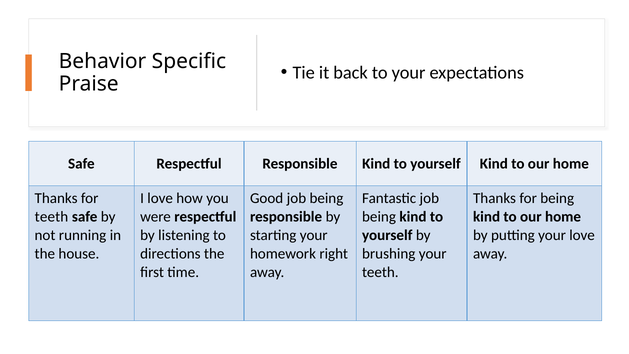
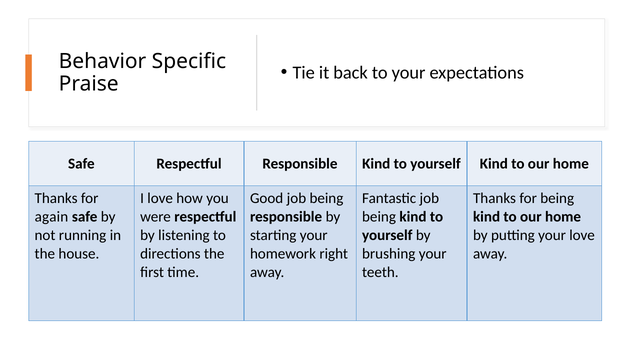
teeth: teeth -> again (51, 217)
